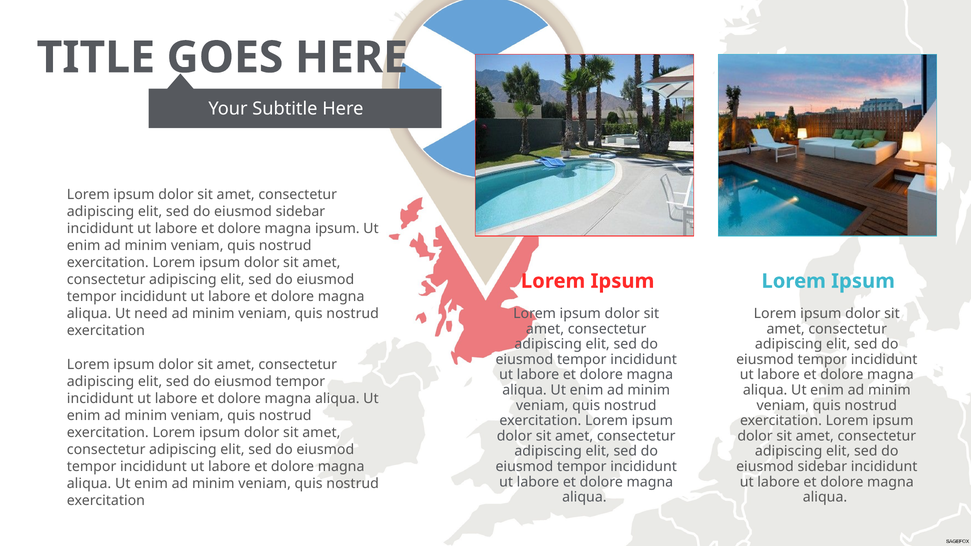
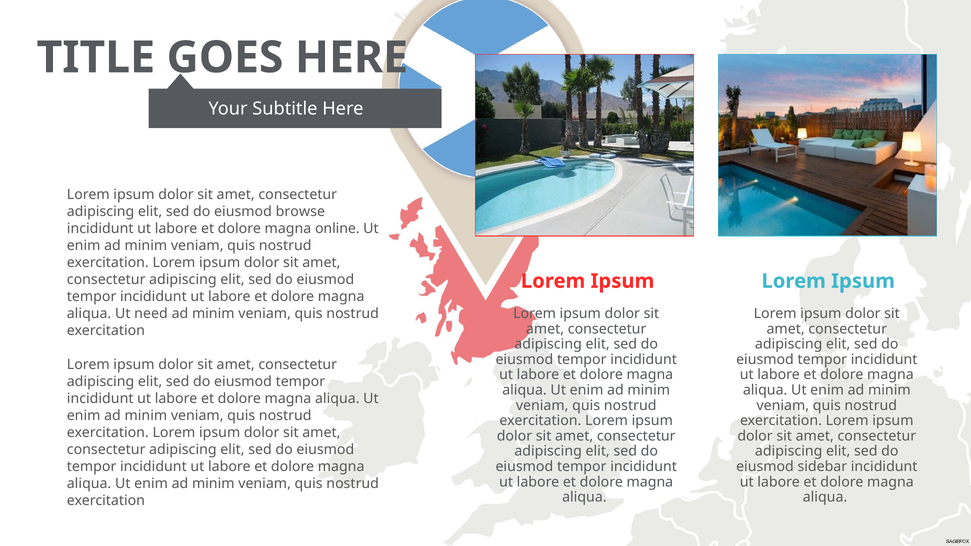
sidebar: sidebar -> browse (300, 212)
magna ipsum: ipsum -> online (337, 229)
